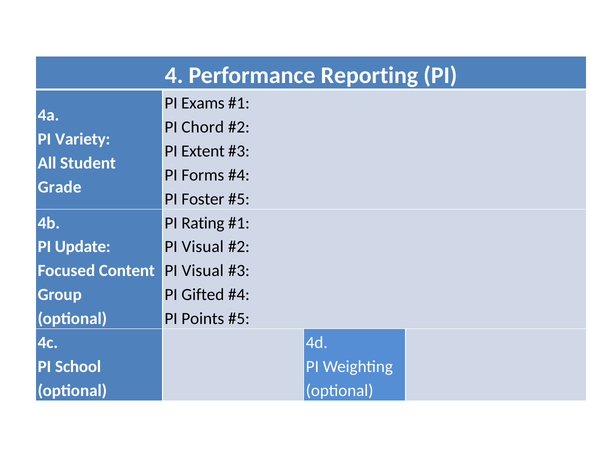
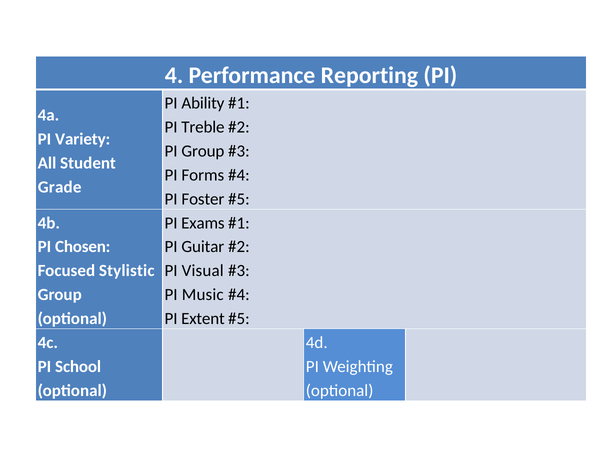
Exams: Exams -> Ability (203, 103)
Chord: Chord -> Treble (203, 127)
PI Extent: Extent -> Group (203, 151)
Rating: Rating -> Exams (203, 223)
Update: Update -> Chosen (83, 247)
Visual: Visual -> Guitar (203, 247)
Content: Content -> Stylistic (127, 271)
Gifted: Gifted -> Music (203, 295)
Points: Points -> Extent (203, 319)
